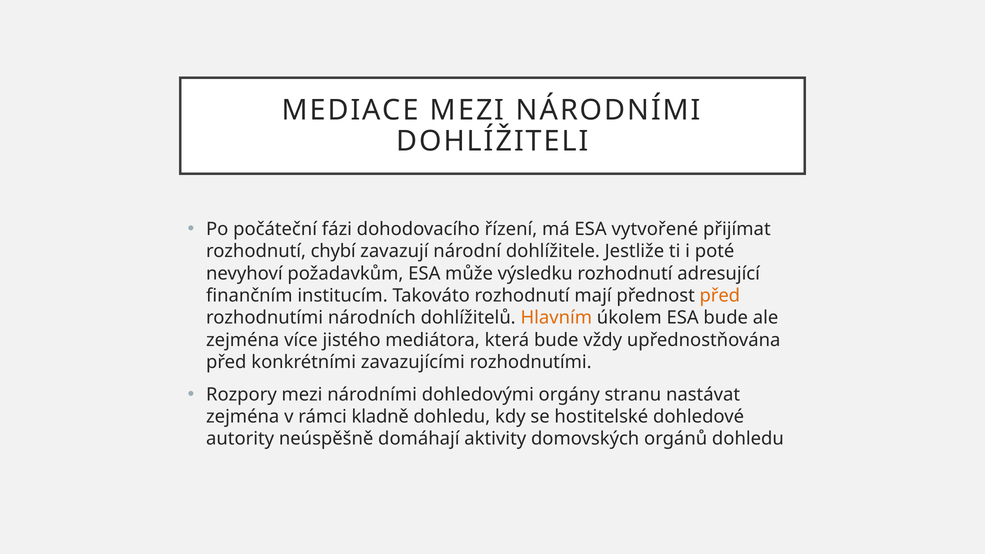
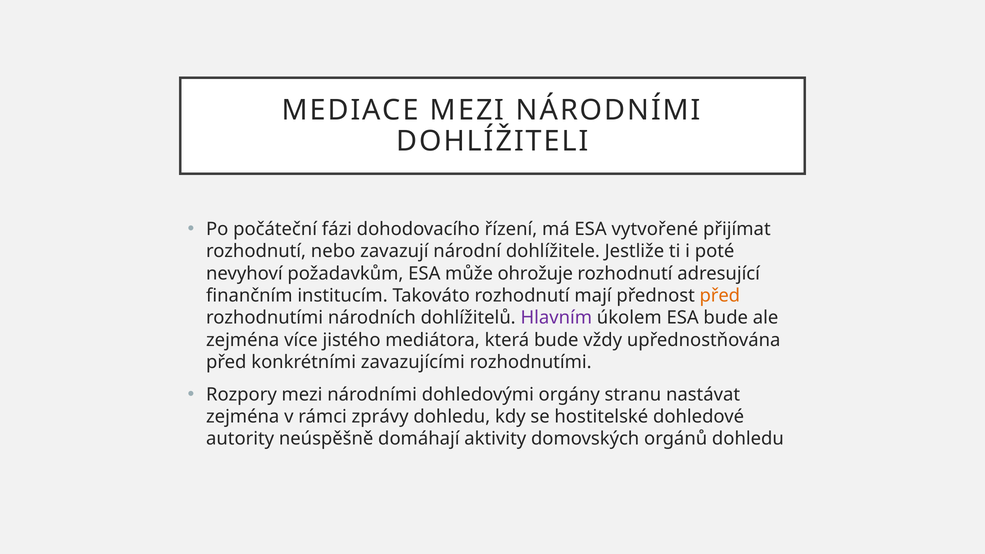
chybí: chybí -> nebo (333, 251)
výsledku: výsledku -> ohrožuje (535, 274)
Hlavním colour: orange -> purple (556, 318)
kladně: kladně -> zprávy (380, 417)
